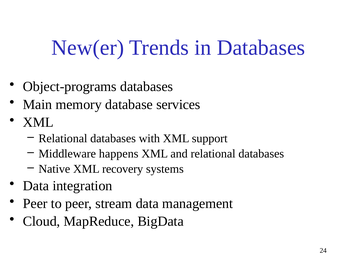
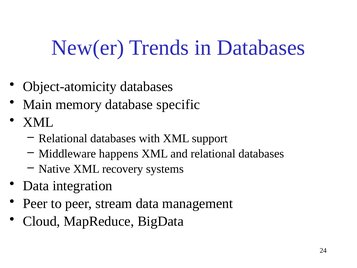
Object-programs: Object-programs -> Object-atomicity (70, 87)
services: services -> specific (178, 104)
